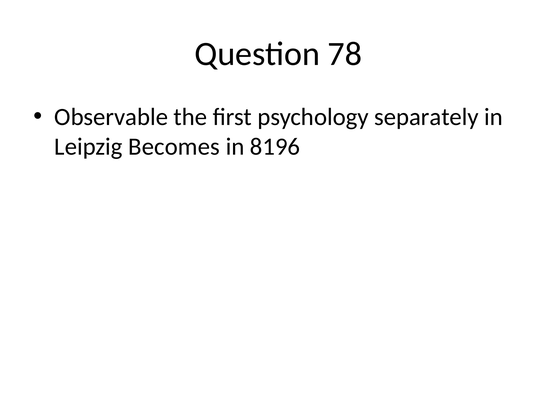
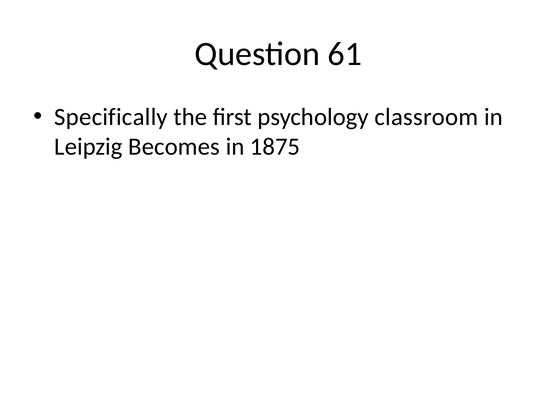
78: 78 -> 61 (345, 54)
Observable: Observable -> Specifically (111, 117)
separately: separately -> classroom (426, 117)
8196: 8196 -> 1875 (275, 147)
